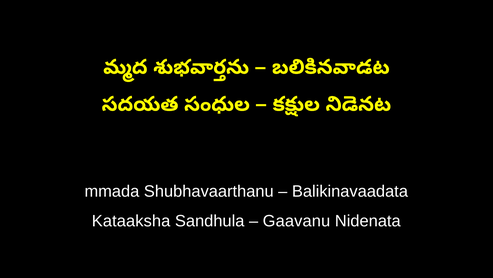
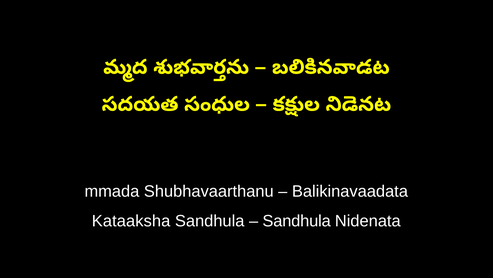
Gaavanu: Gaavanu -> Sandhula (297, 221)
